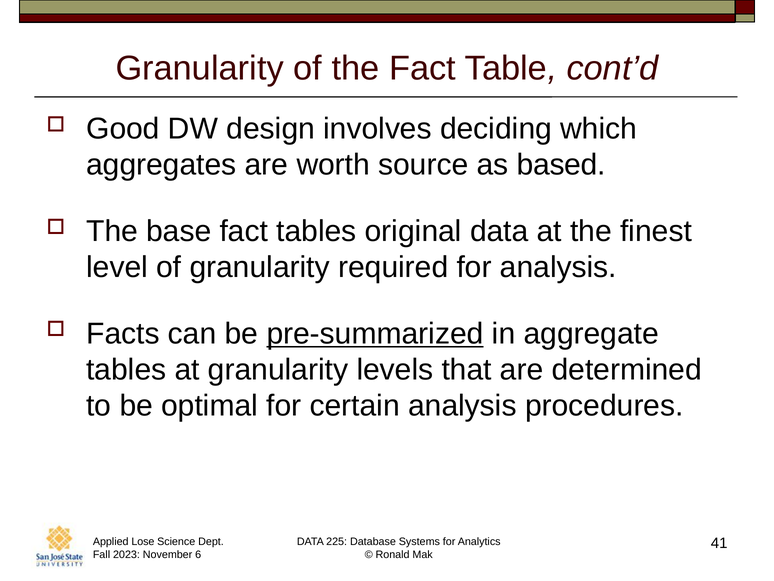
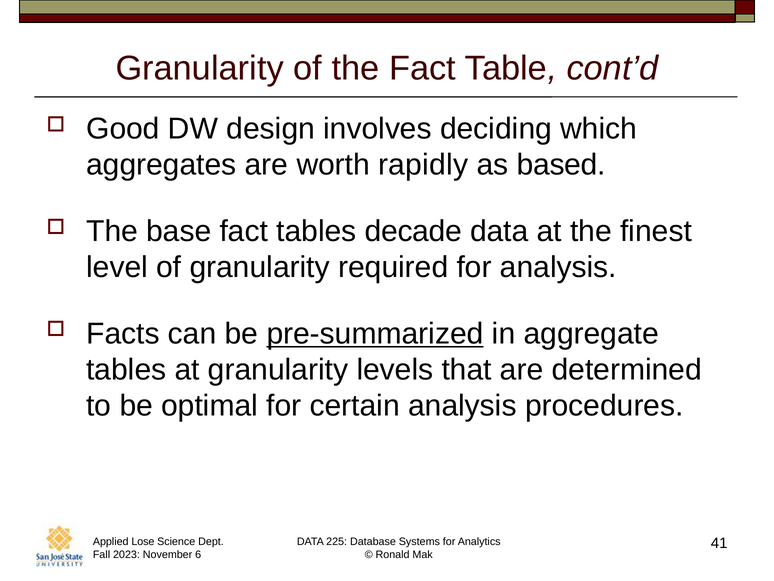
source: source -> rapidly (423, 165)
original: original -> decade (413, 231)
